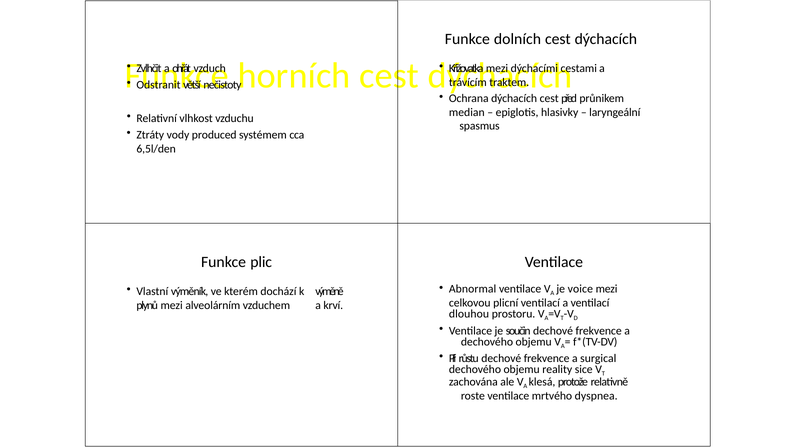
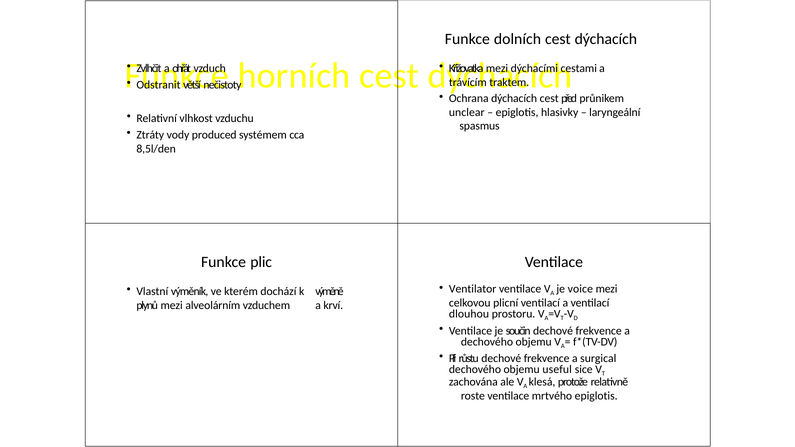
median: median -> unclear (467, 112)
6,5l/den: 6,5l/den -> 8,5l/den (156, 149)
Abnormal: Abnormal -> Ventilator (473, 289)
reality: reality -> useful (557, 370)
mrtvého dyspnea: dyspnea -> epiglotis (596, 396)
